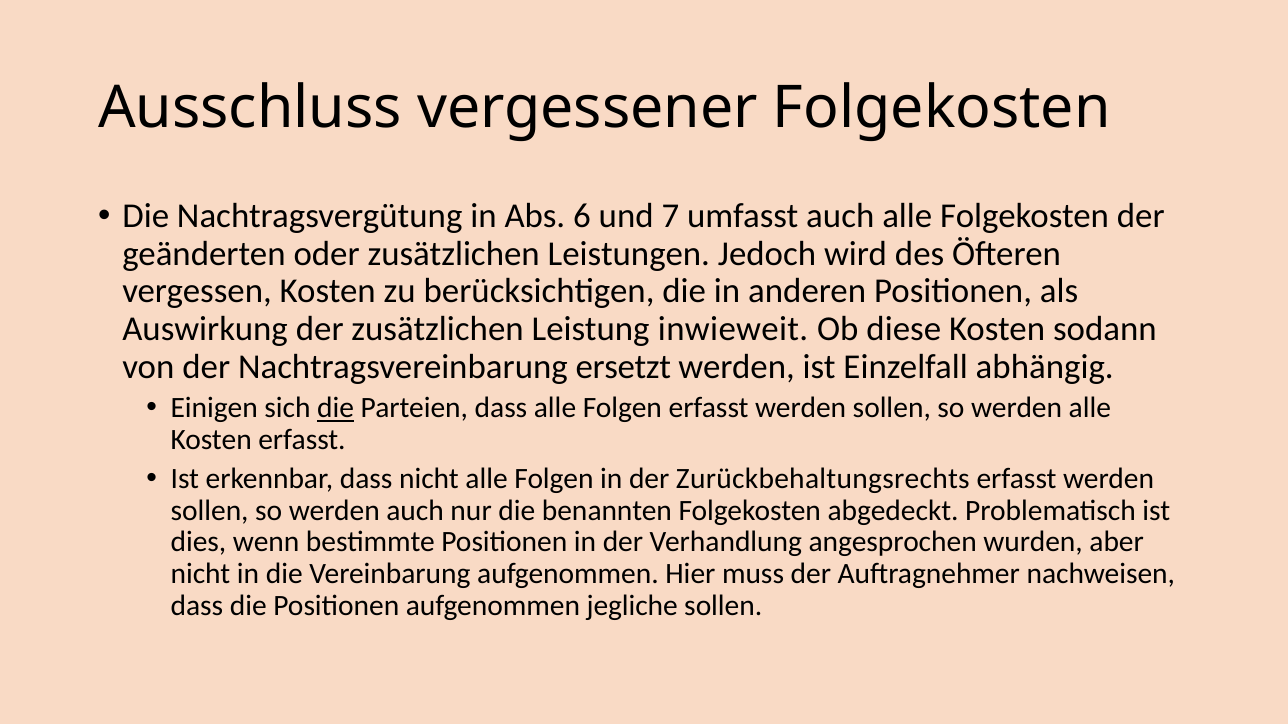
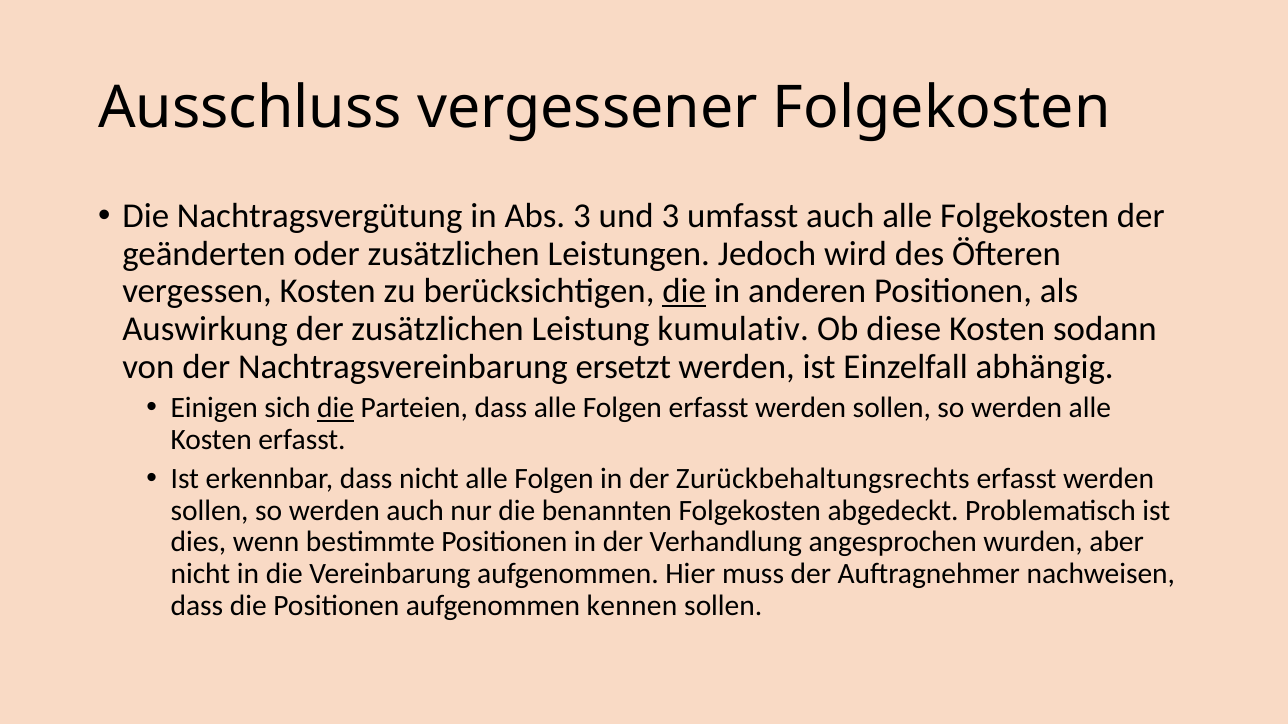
Abs 6: 6 -> 3 (582, 216)
und 7: 7 -> 3 (670, 216)
die underline: none -> present (684, 292)
inwieweit: inwieweit -> kumulativ (733, 329)
jegliche: jegliche -> kennen (632, 606)
